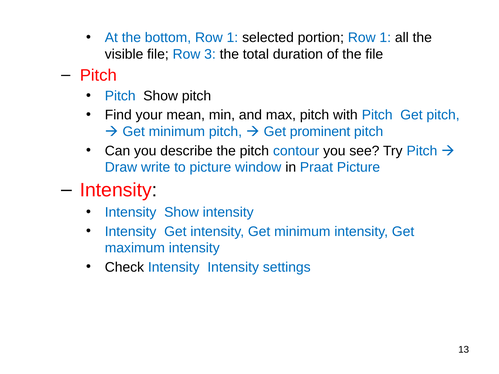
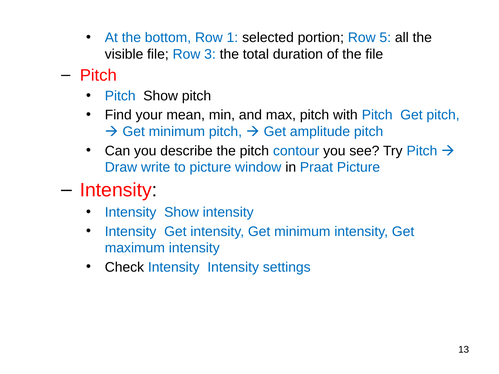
portion Row 1: 1 -> 5 (385, 38)
prominent: prominent -> amplitude (320, 132)
